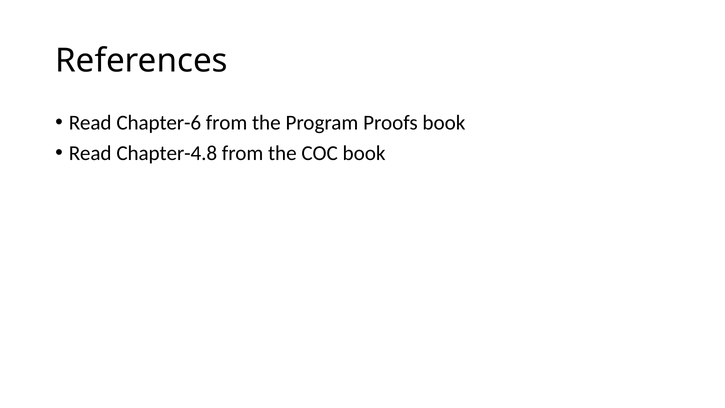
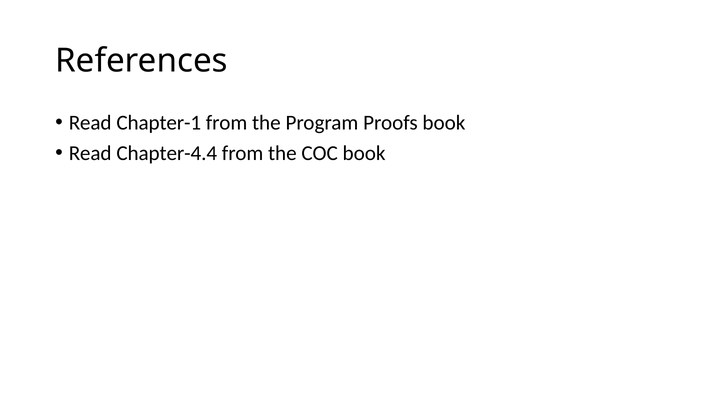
Chapter-6: Chapter-6 -> Chapter-1 (159, 123)
Chapter-4.8: Chapter-4.8 -> Chapter-4.4 (167, 153)
